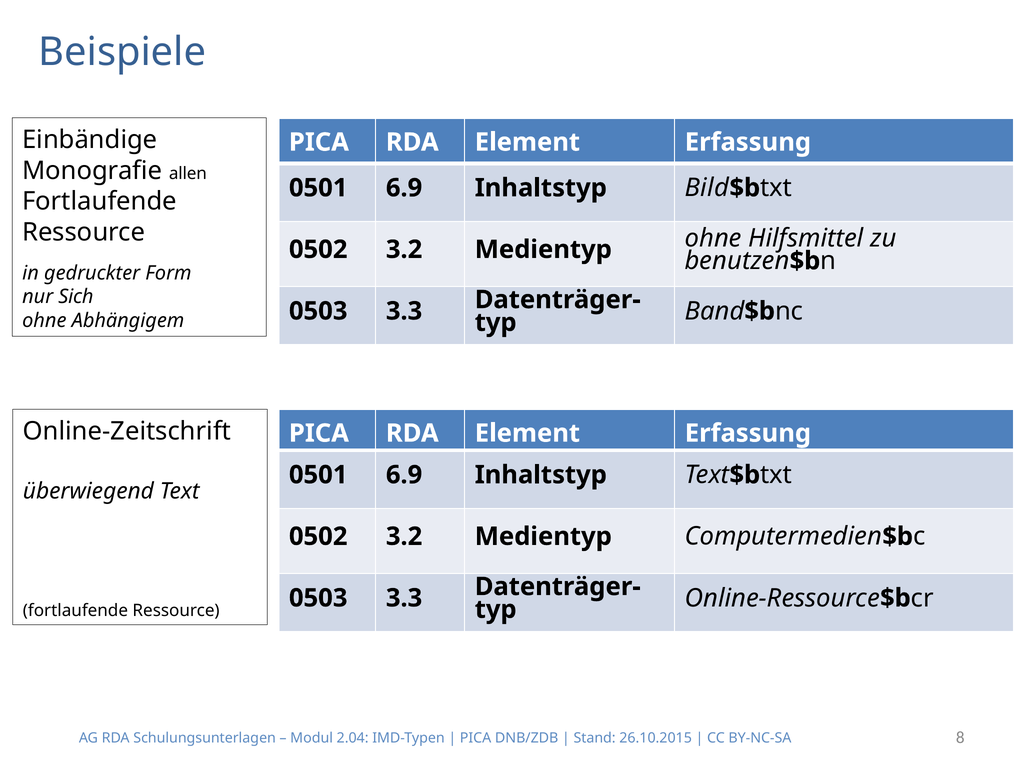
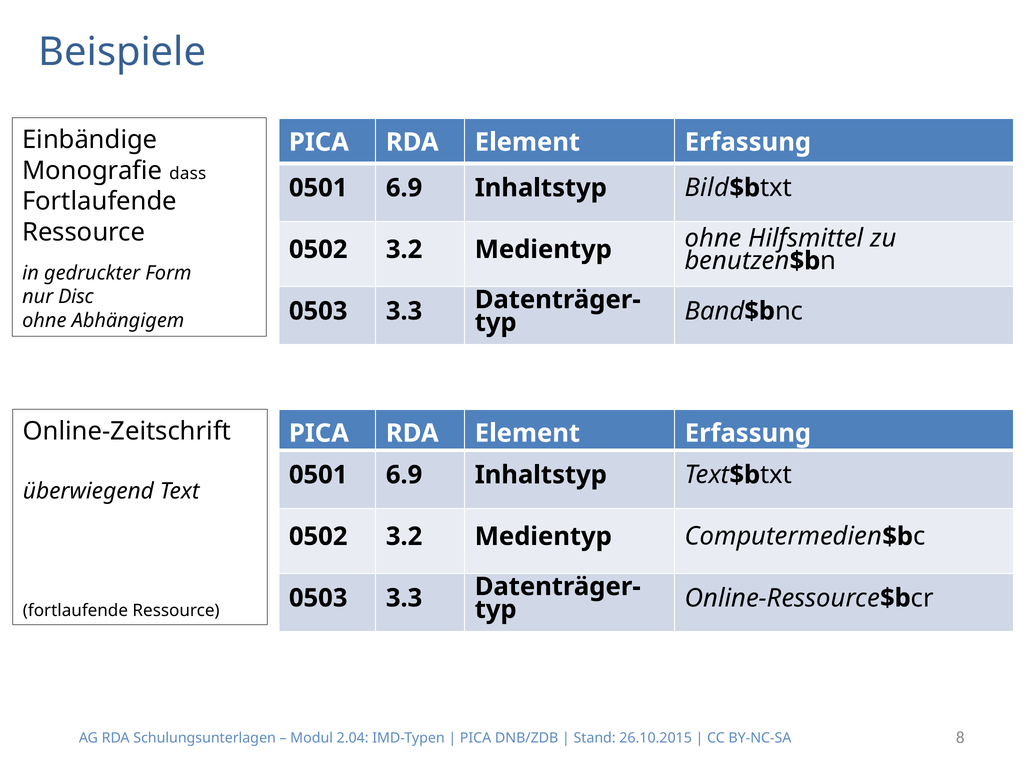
allen: allen -> dass (188, 173)
Sich: Sich -> Disc (76, 297)
